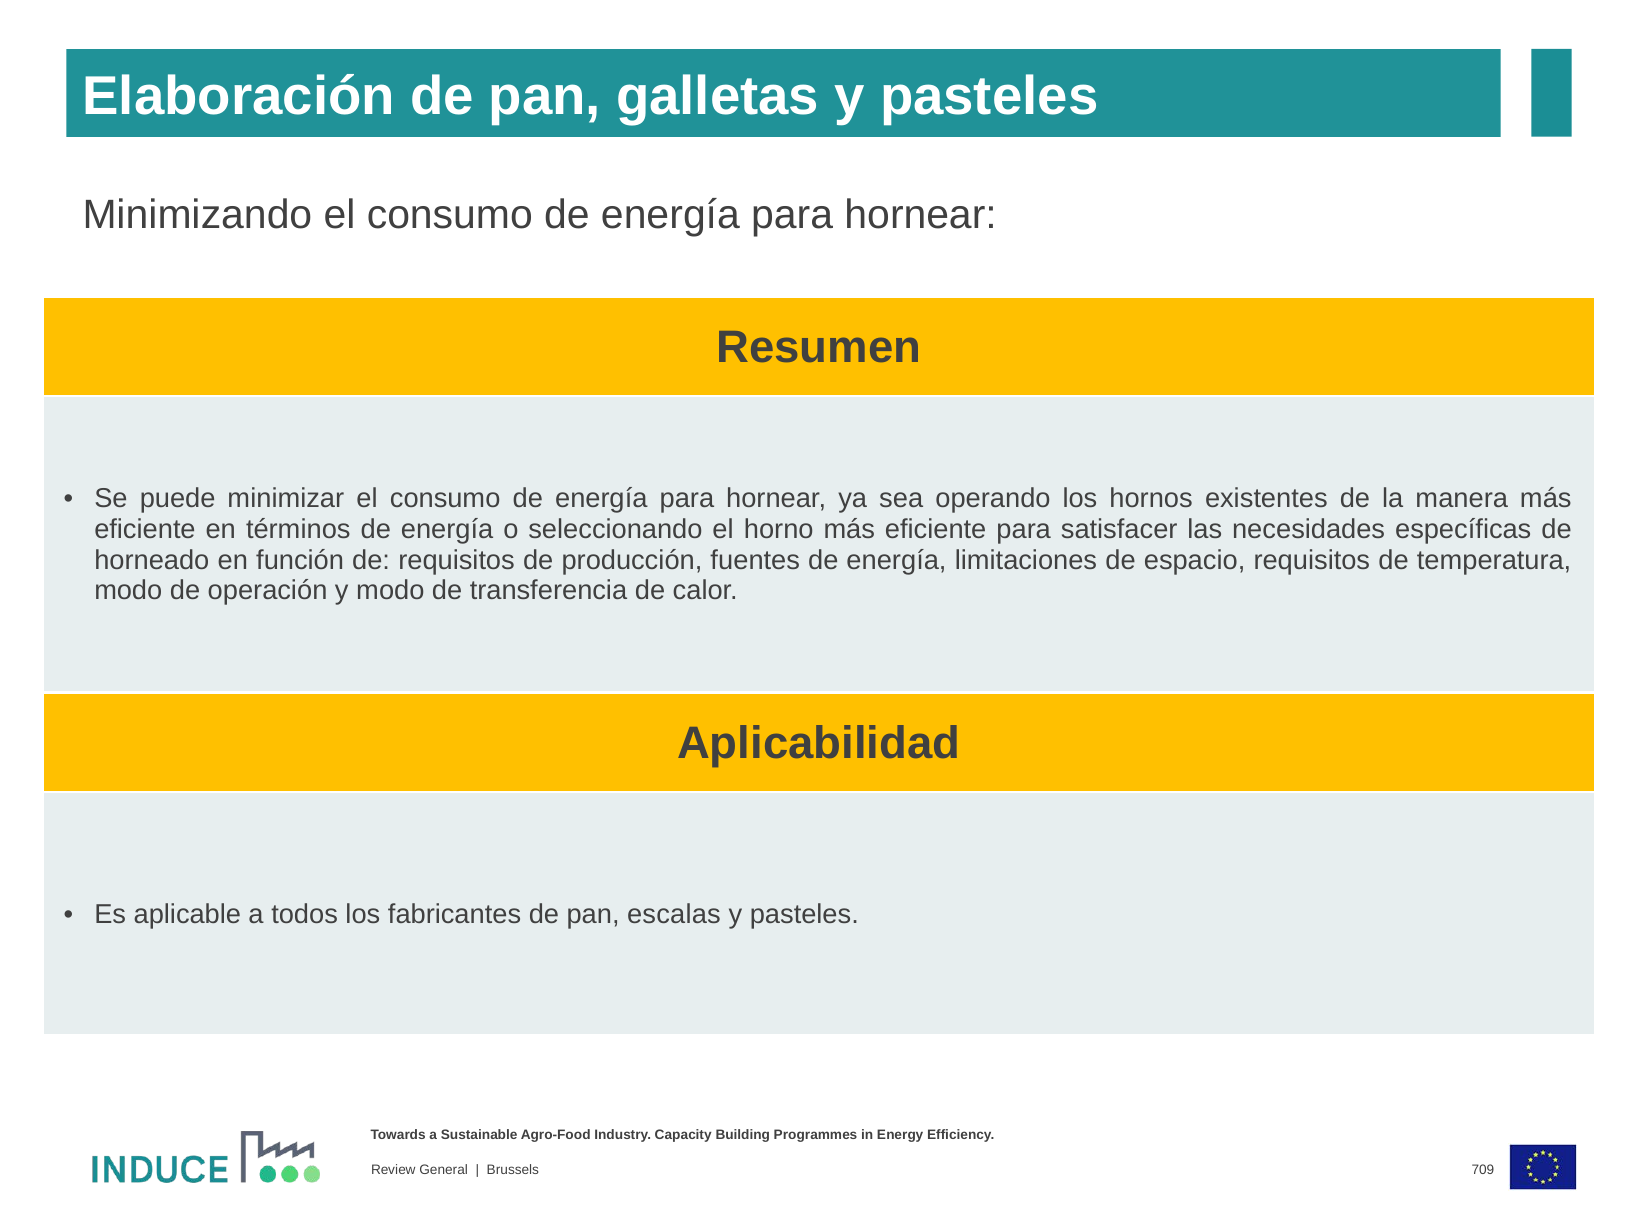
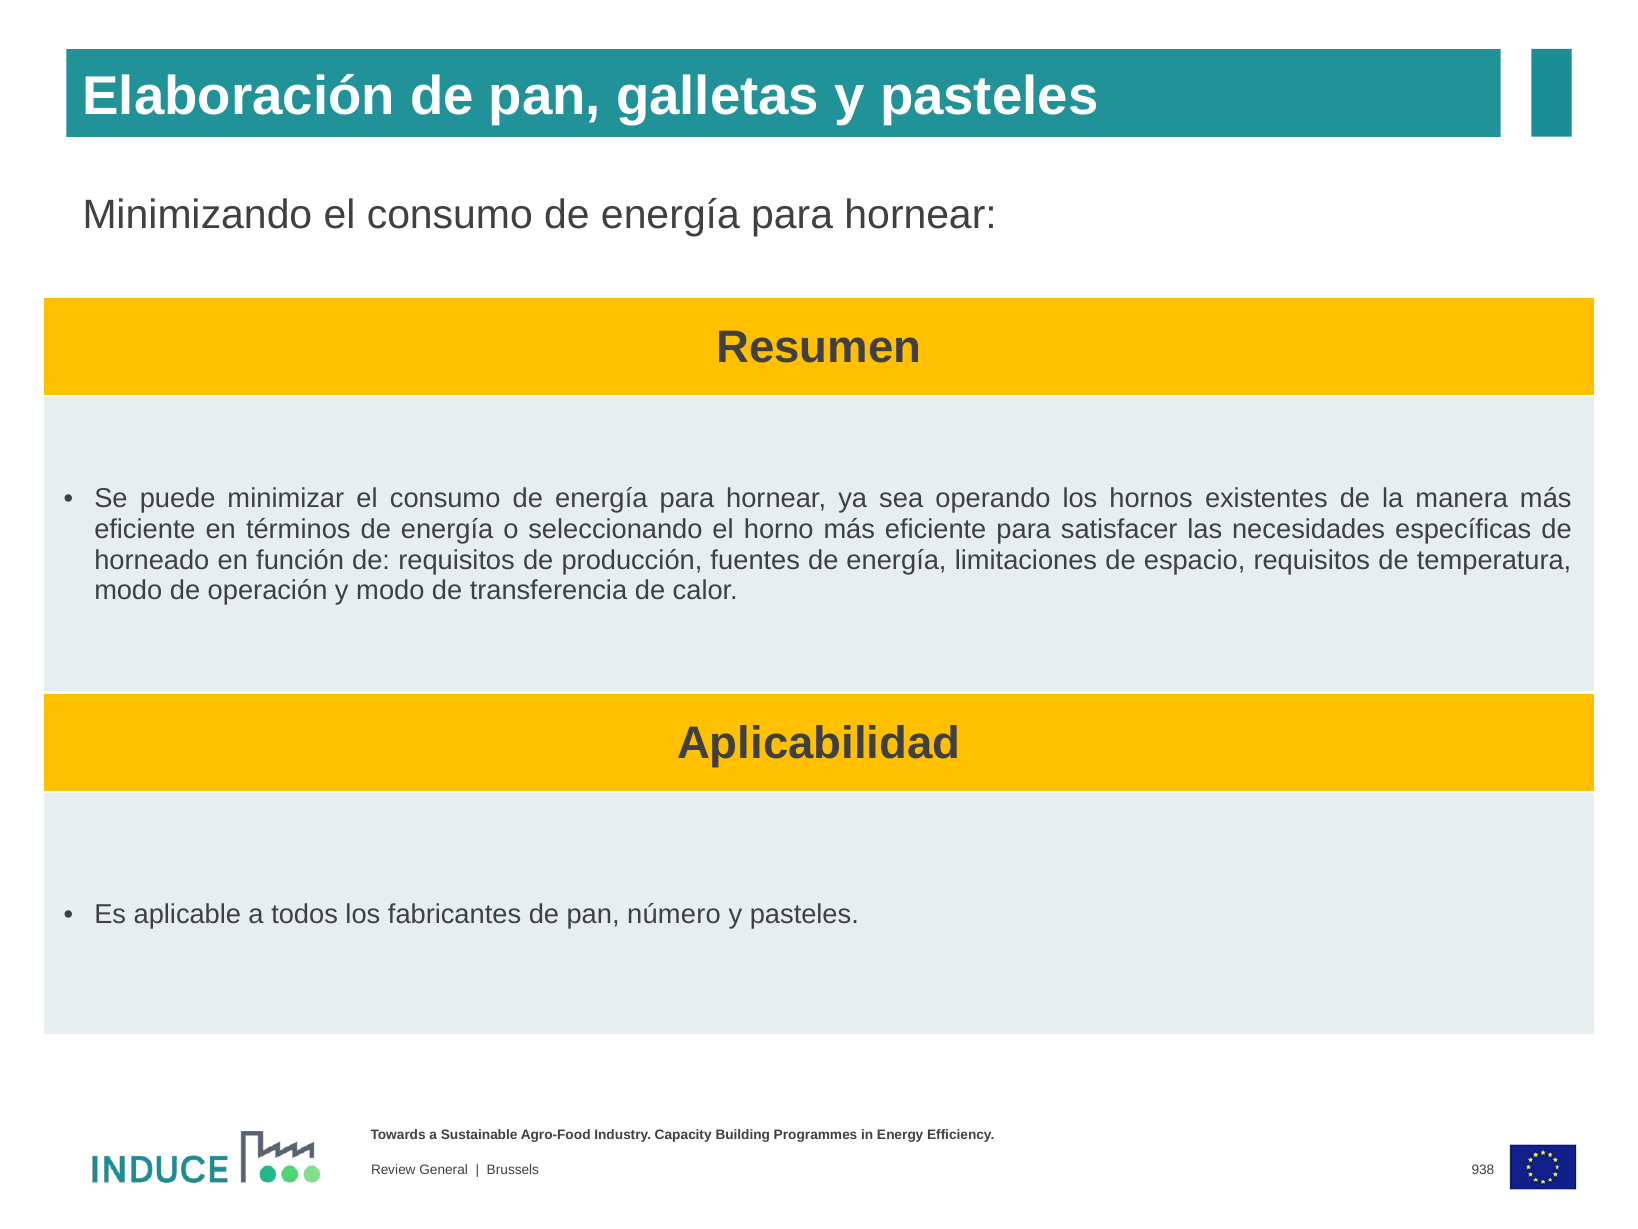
escalas: escalas -> número (674, 914)
709: 709 -> 938 (1483, 1169)
